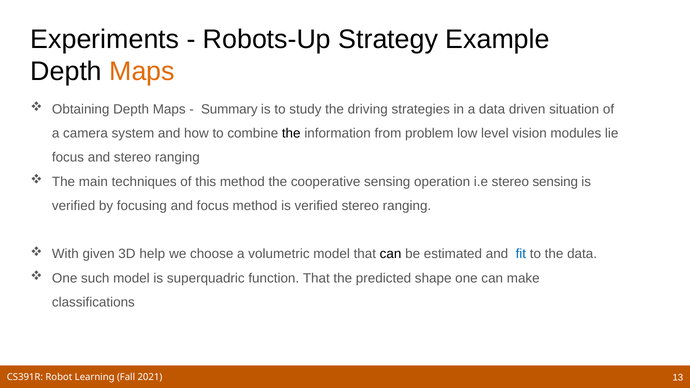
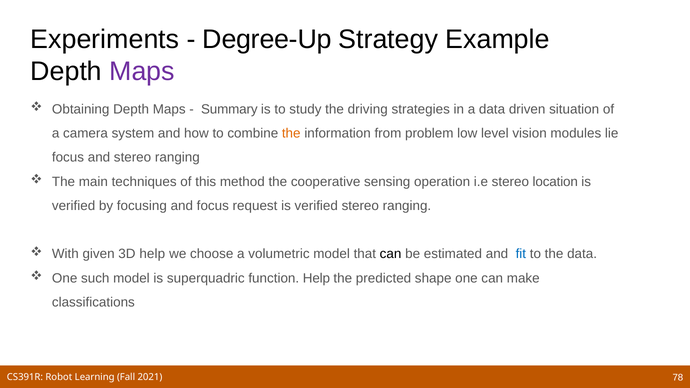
Robots-Up: Robots-Up -> Degree-Up (267, 39)
Maps colour: orange -> purple (142, 71)
the colour: black -> orange (291, 133)
stereo sensing: sensing -> location (555, 182)
focus method: method -> request (255, 206)
function That: That -> Help (316, 278)
13: 13 -> 78 (678, 378)
